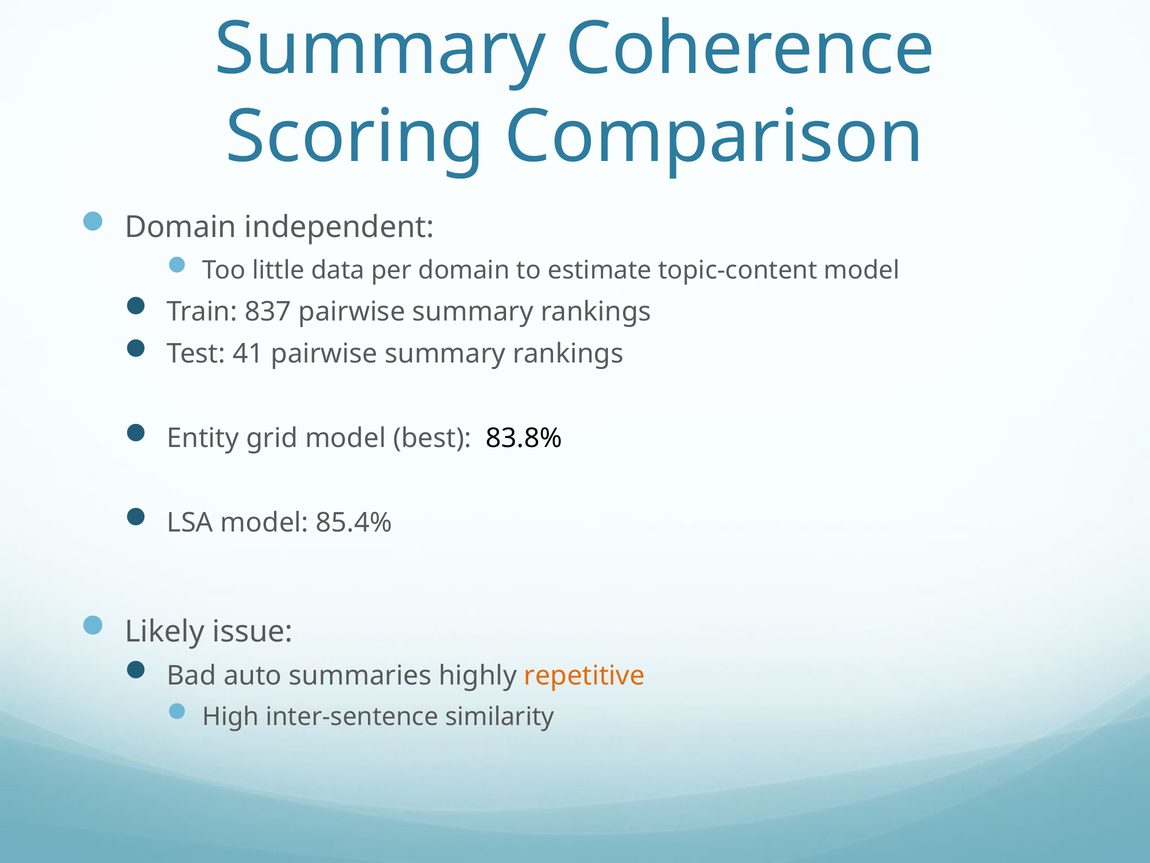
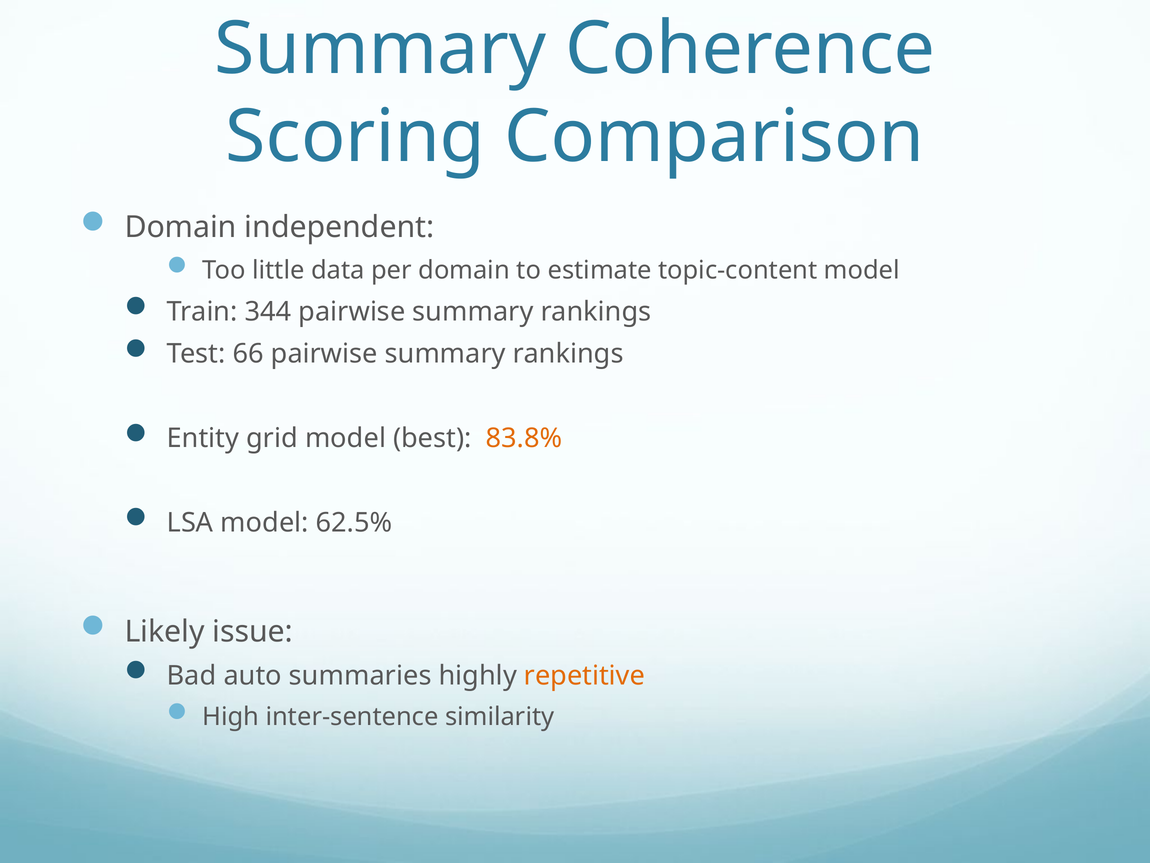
837: 837 -> 344 (268, 311)
41: 41 -> 66 (248, 354)
83.8% colour: black -> orange (524, 438)
85.4%: 85.4% -> 62.5% (354, 522)
